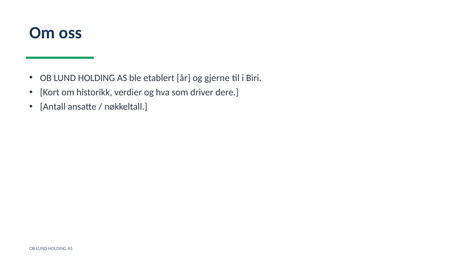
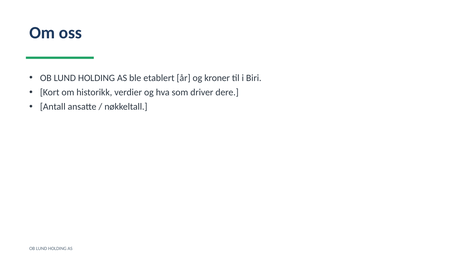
gjerne: gjerne -> kroner (217, 78)
